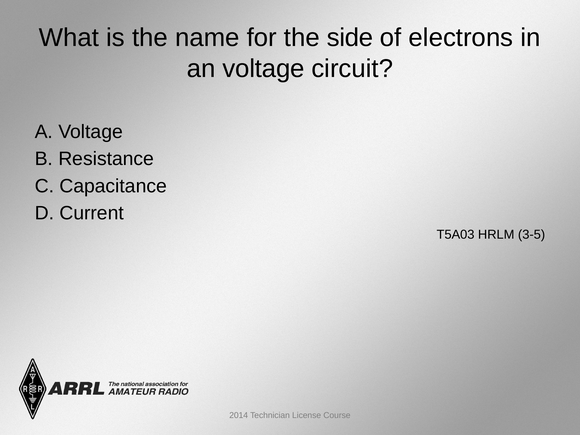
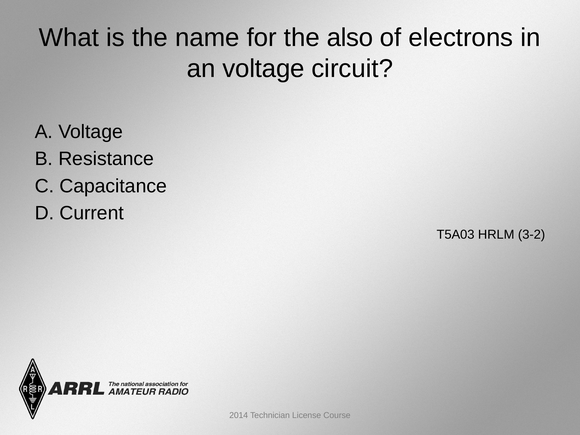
side: side -> also (350, 38)
3-5: 3-5 -> 3-2 (532, 234)
